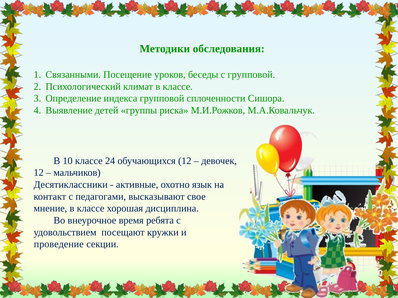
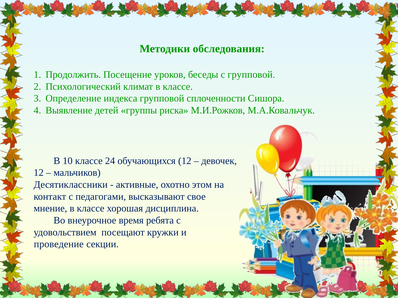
Связанными: Связанными -> Продолжить (73, 75)
язык: язык -> этом (202, 185)
